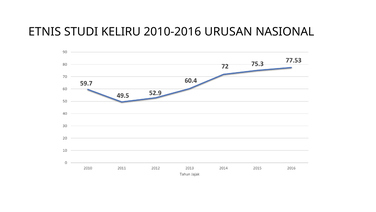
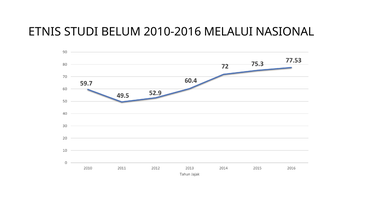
KELIRU: KELIRU -> BELUM (121, 32)
URUSAN: URUSAN -> MELALUI (228, 32)
